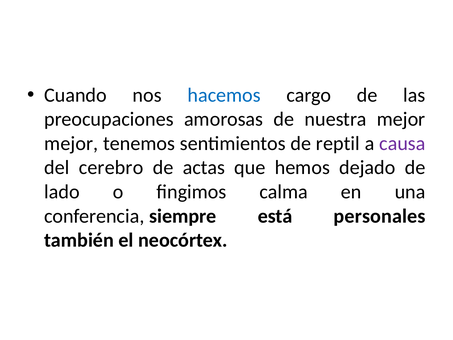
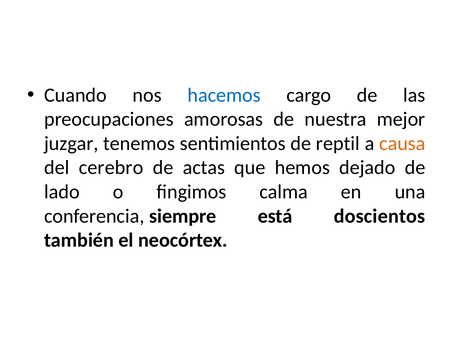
mejor: mejor -> juzgar (71, 143)
causa colour: purple -> orange (402, 143)
personales: personales -> doscientos (380, 216)
